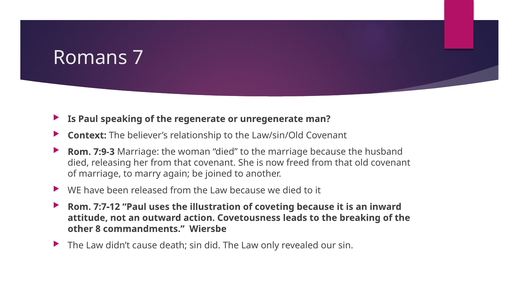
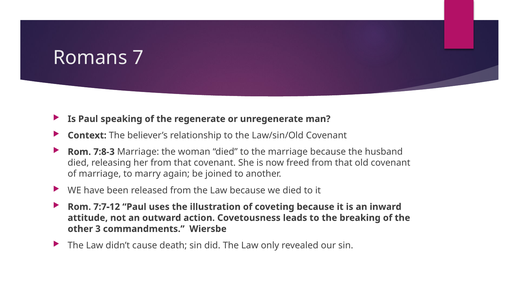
7:9-3: 7:9-3 -> 7:8-3 (104, 152)
8: 8 -> 3 (98, 229)
